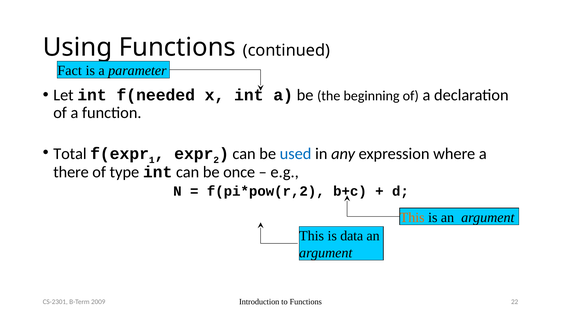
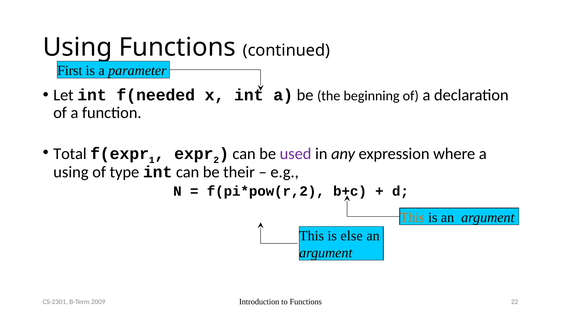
Fact: Fact -> First (70, 71)
used colour: blue -> purple (296, 154)
there: there -> using (71, 172)
once: once -> their (239, 172)
data: data -> else (352, 236)
